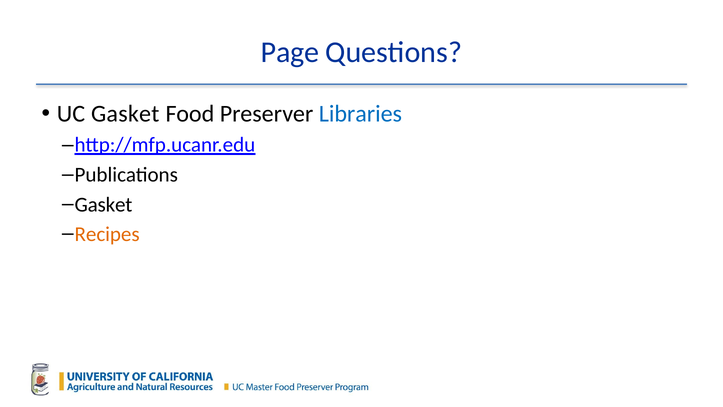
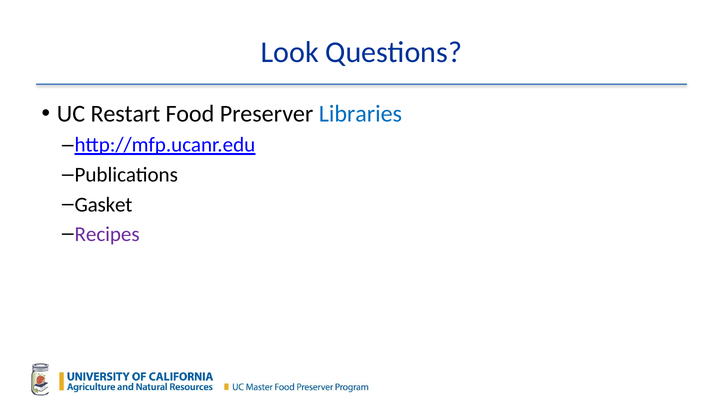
Page: Page -> Look (290, 52)
UC Gasket: Gasket -> Restart (125, 114)
Recipes colour: orange -> purple (107, 234)
